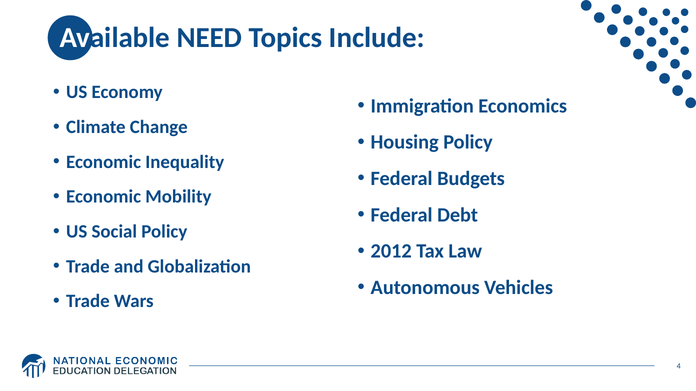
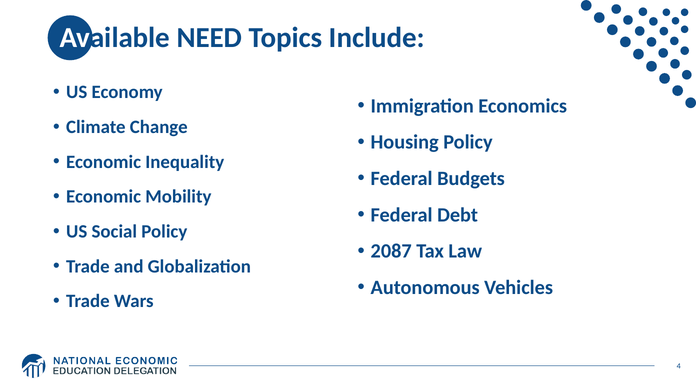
2012: 2012 -> 2087 (391, 252)
